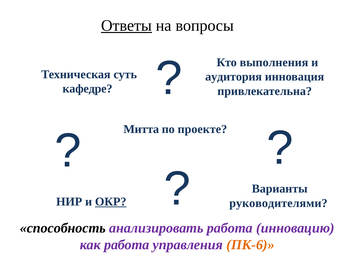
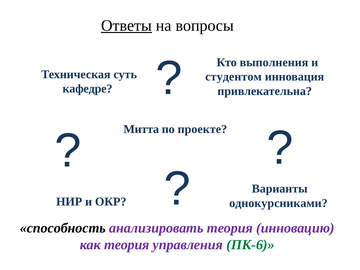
аудитория: аудитория -> студентом (234, 77)
ОКР underline: present -> none (111, 202)
руководителями: руководителями -> однокурсниками (278, 203)
анализировать работа: работа -> теория (230, 228)
как работа: работа -> теория (127, 245)
ПК-6 colour: orange -> green (251, 245)
